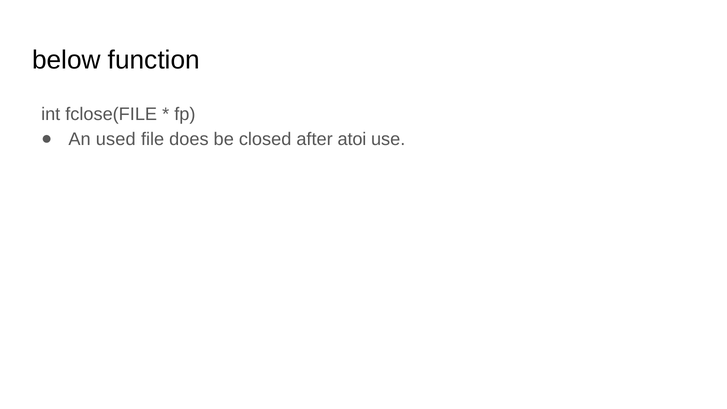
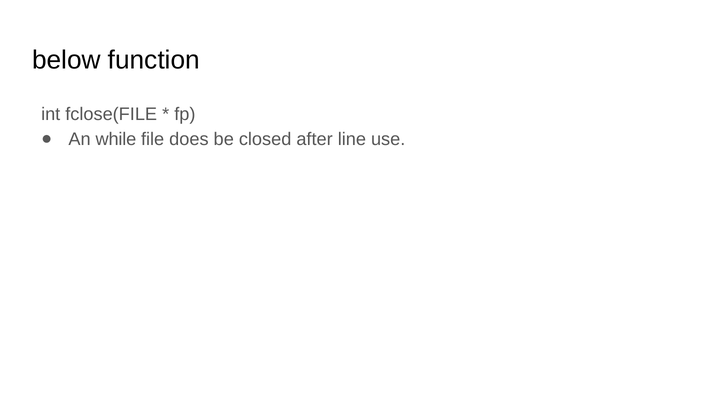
used: used -> while (116, 139)
atoi: atoi -> line (352, 139)
